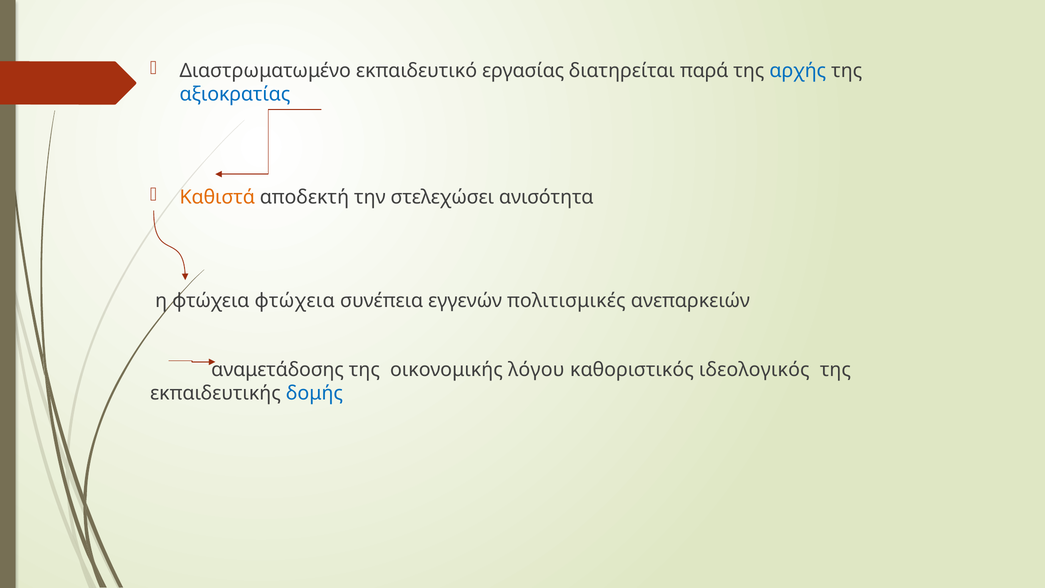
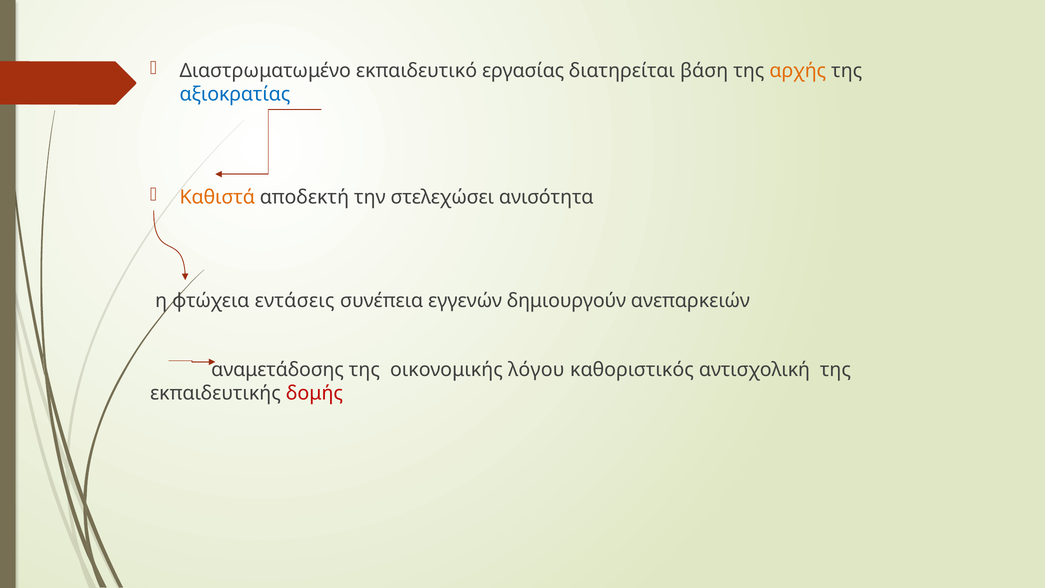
παρά: παρά -> βάση (704, 71)
αρχής colour: blue -> orange (798, 71)
φτώχεια φτώχεια: φτώχεια -> εντάσεις (295, 301)
πολιτισμικές: πολιτισμικές -> δημιουργούν (567, 301)
ιδεολογικός: ιδεολογικός -> αντισχολική (754, 369)
δομής colour: blue -> red (314, 393)
